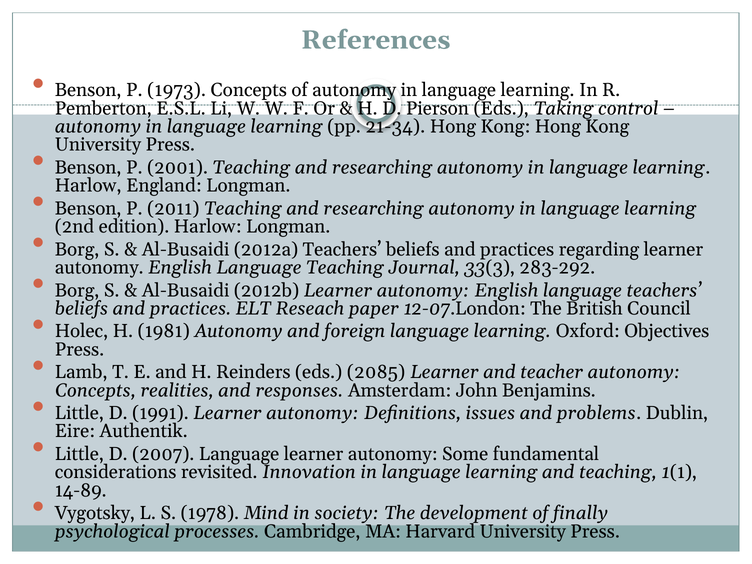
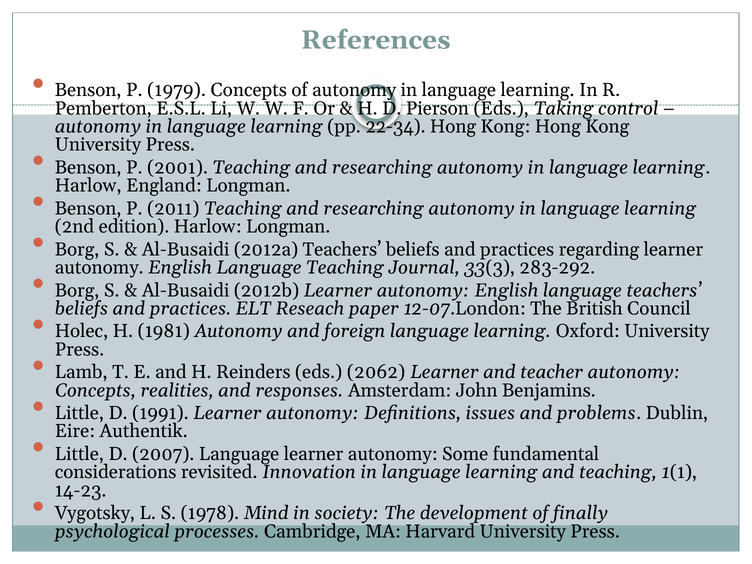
1973: 1973 -> 1979 (177, 90)
21-34: 21-34 -> 22-34 (395, 126)
Oxford Objectives: Objectives -> University (667, 331)
2085: 2085 -> 2062 (376, 372)
14-89: 14-89 -> 14-23 (81, 490)
